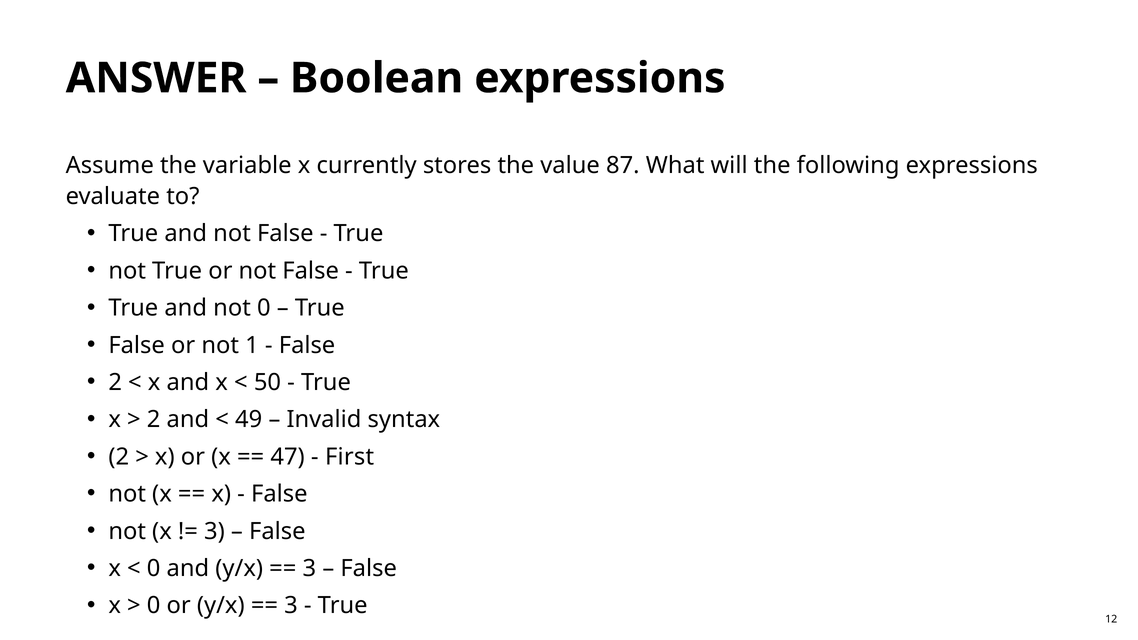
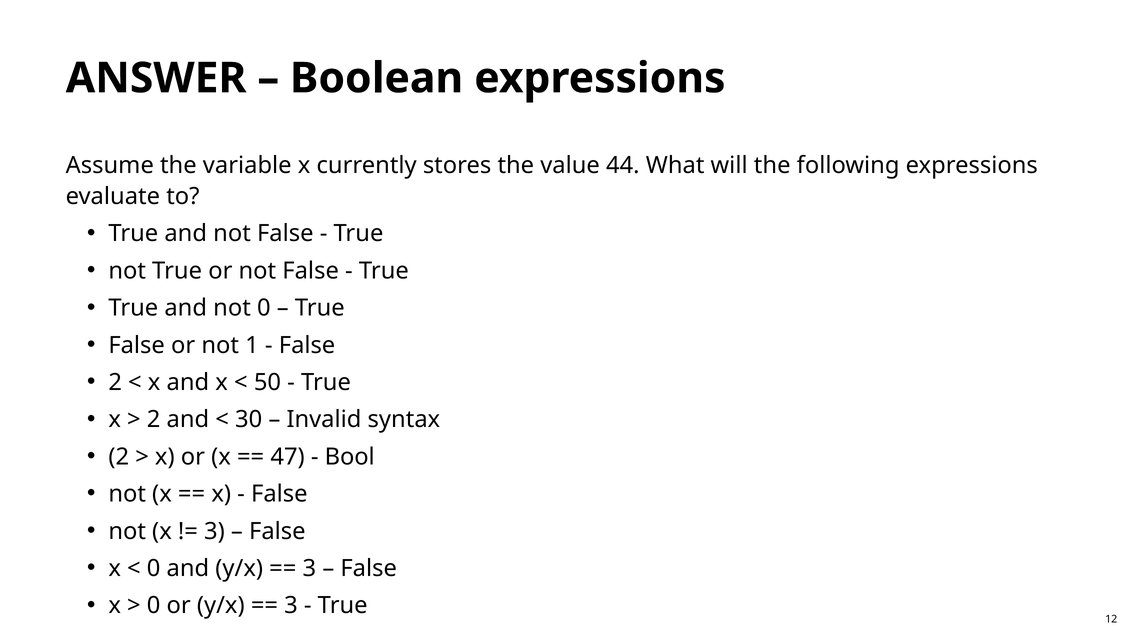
87: 87 -> 44 (623, 165)
49: 49 -> 30 (249, 420)
First: First -> Bool (350, 457)
